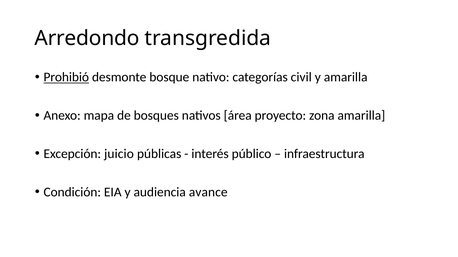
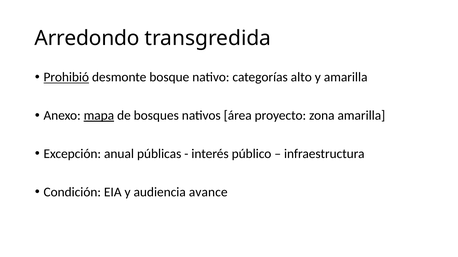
civil: civil -> alto (301, 77)
mapa underline: none -> present (99, 116)
juicio: juicio -> anual (119, 154)
